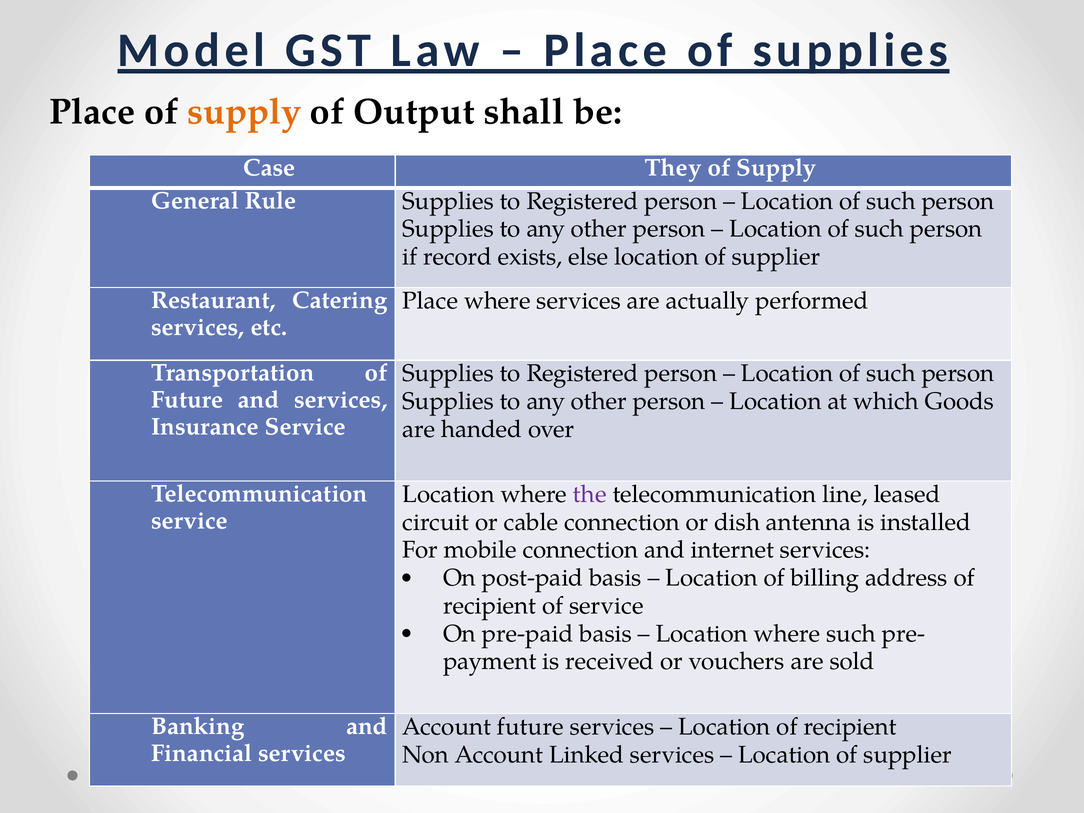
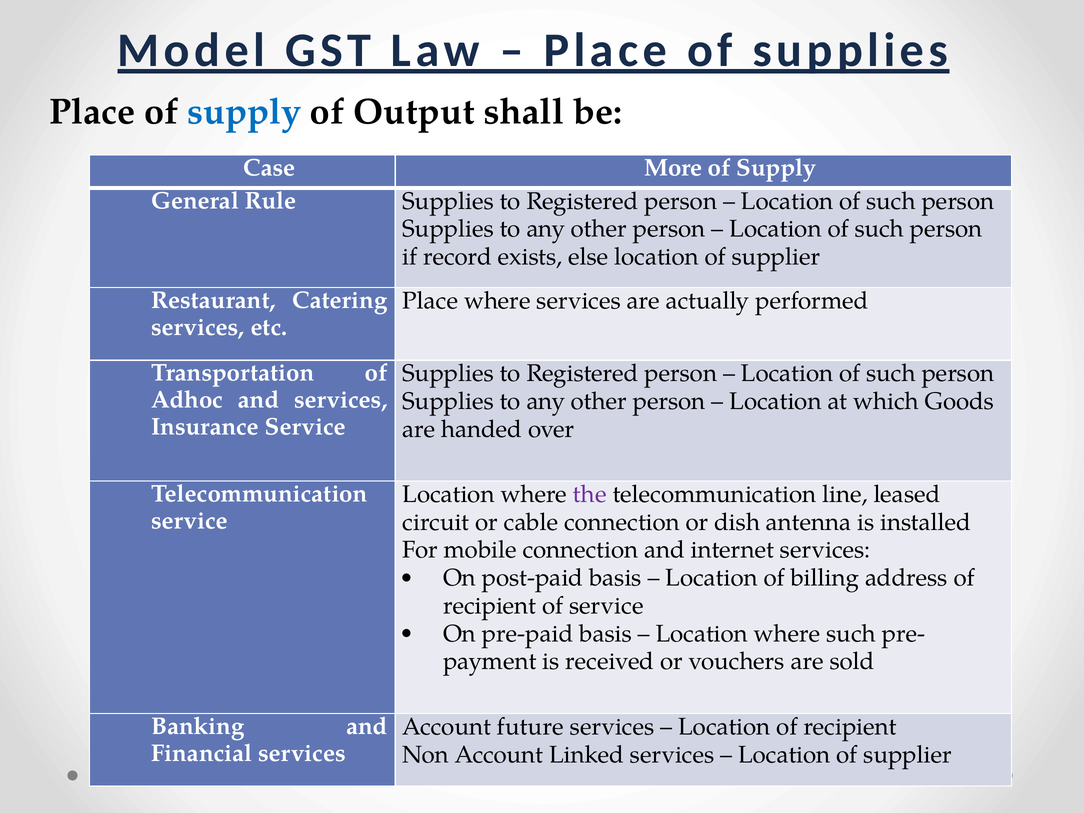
supply colour: orange -> blue (244, 112)
They: They -> More (673, 168)
Future: Future -> Adhoc (187, 400)
